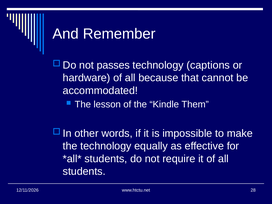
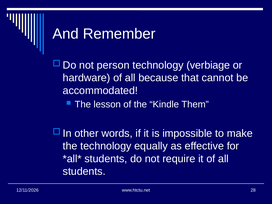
passes: passes -> person (113, 65)
captions: captions -> verbiage (208, 65)
